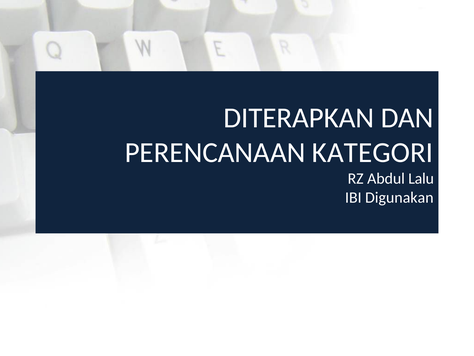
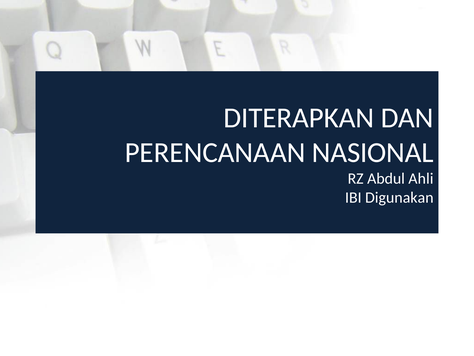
KATEGORI: KATEGORI -> NASIONAL (373, 153)
Lalu: Lalu -> Ahli (421, 178)
